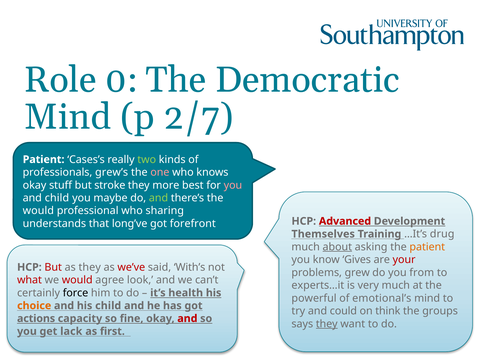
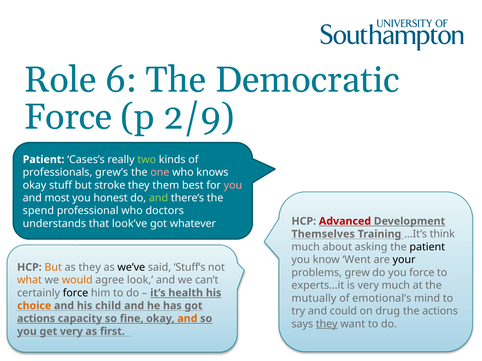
0: 0 -> 6 (121, 80)
Mind: Mind -> Force (68, 117)
2/7: 2/7 -> 2/9 (199, 117)
more: more -> them (166, 185)
and child: child -> most (57, 198)
maybe: maybe -> honest (111, 198)
would: would -> spend (38, 211)
sharing: sharing -> doctors (165, 211)
long’ve: long’ve -> look’ve (130, 224)
forefront: forefront -> whatever (193, 224)
drug: drug -> think (442, 234)
about underline: present -> none (337, 247)
patient colour: orange -> black (427, 247)
Gives: Gives -> Went (357, 260)
your colour: red -> black (404, 260)
But colour: red -> orange (53, 268)
we’ve colour: red -> black (131, 268)
With’s: With’s -> Stuff’s (190, 268)
you from: from -> force (422, 273)
what colour: red -> orange (30, 280)
would colour: red -> orange (77, 280)
powerful: powerful -> mutually (314, 299)
think: think -> drug (388, 311)
the groups: groups -> actions (440, 311)
and colour: red -> orange (187, 319)
get lack: lack -> very (71, 332)
